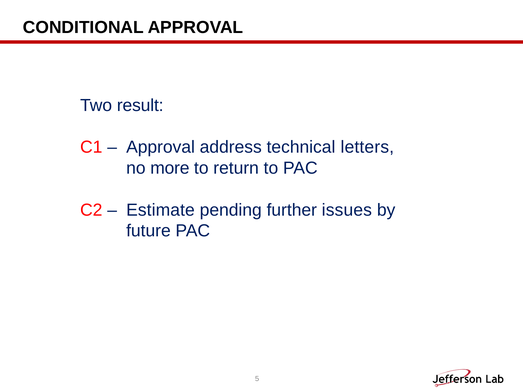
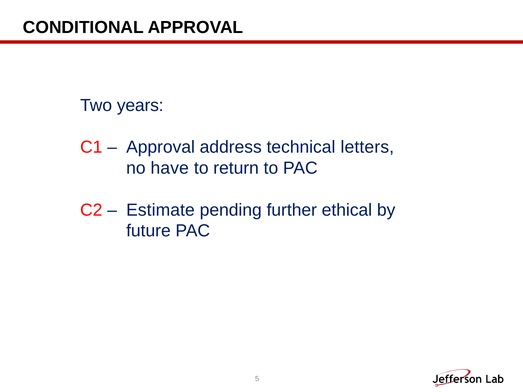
result: result -> years (140, 105)
more: more -> have (170, 168)
issues: issues -> ethical (347, 210)
